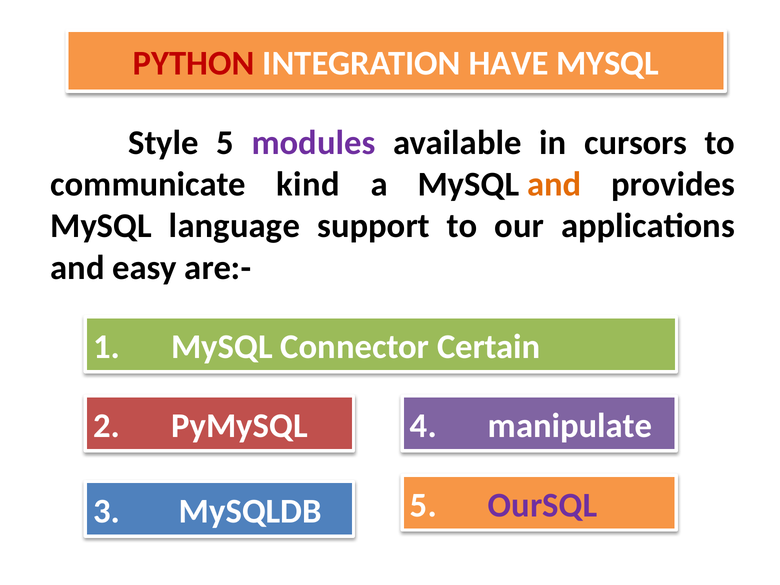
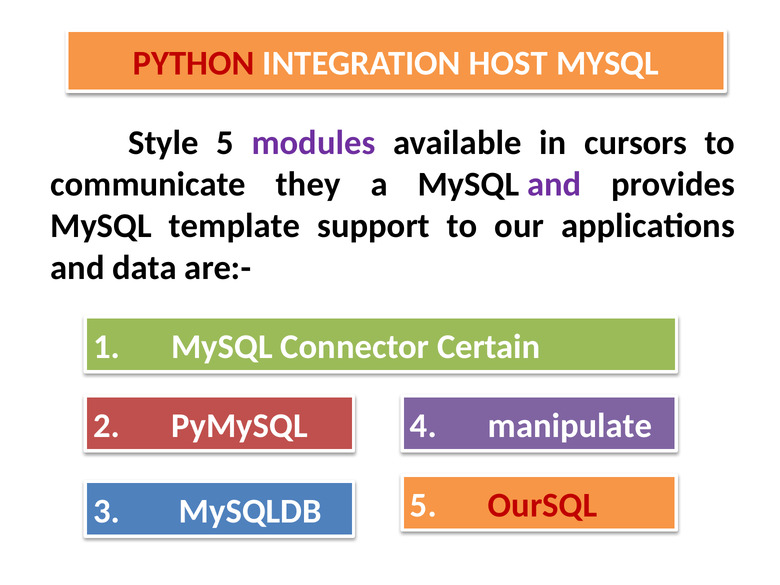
HAVE: HAVE -> HOST (508, 63)
kind: kind -> they (308, 184)
and colour: orange -> purple (554, 184)
language: language -> template (235, 226)
easy: easy -> data (145, 268)
OurSQL colour: purple -> red (543, 505)
